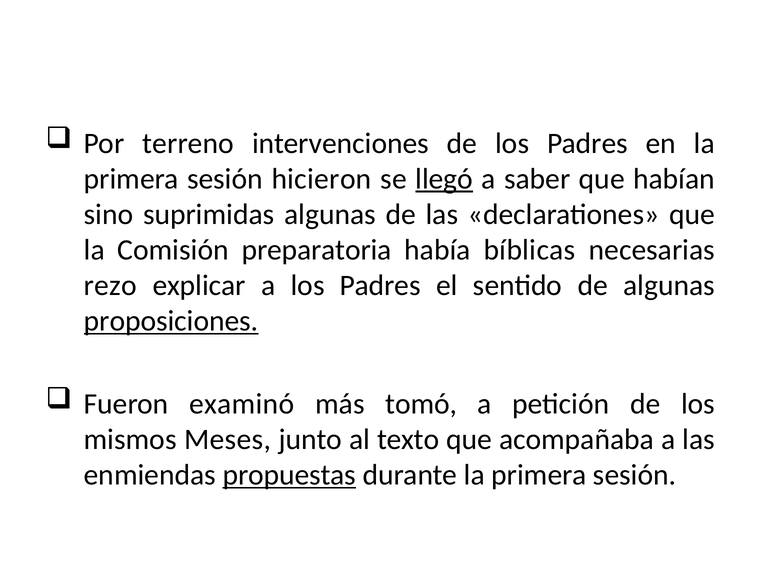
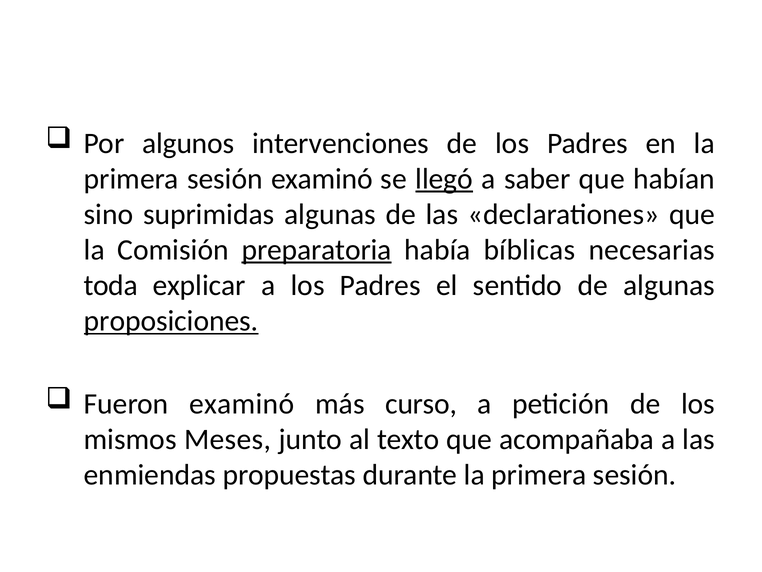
terreno: terreno -> algunos (188, 143)
sesión hicieron: hicieron -> examinó (322, 179)
preparatoria underline: none -> present (317, 250)
rezo: rezo -> toda (111, 285)
tomó: tomó -> curso (421, 403)
propuestas underline: present -> none (289, 474)
